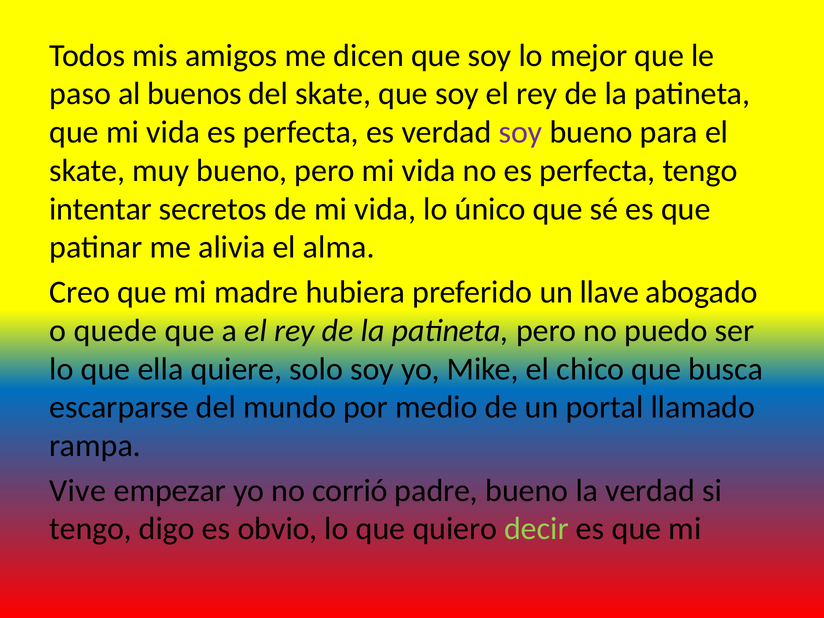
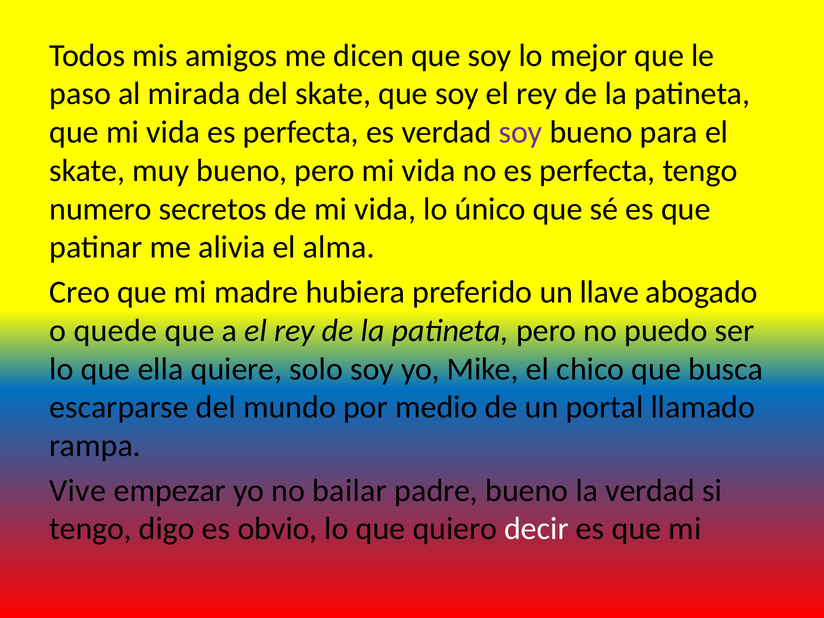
buenos: buenos -> mirada (194, 94)
intentar: intentar -> numero (101, 209)
corrió: corrió -> bailar (350, 491)
decir colour: light green -> white (536, 529)
